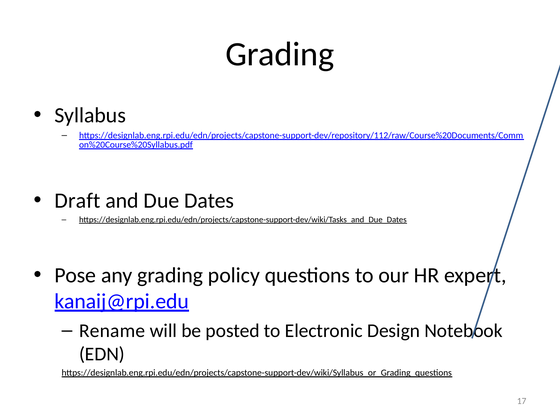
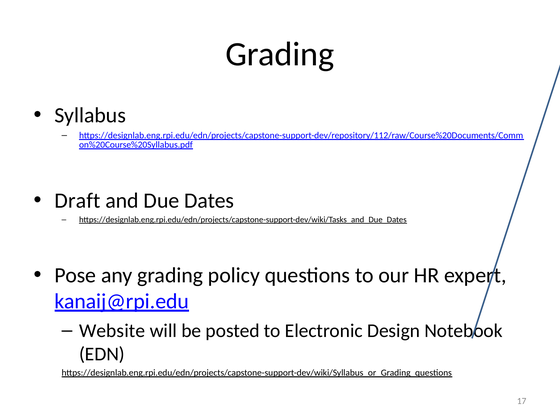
Rename: Rename -> Website (112, 331)
